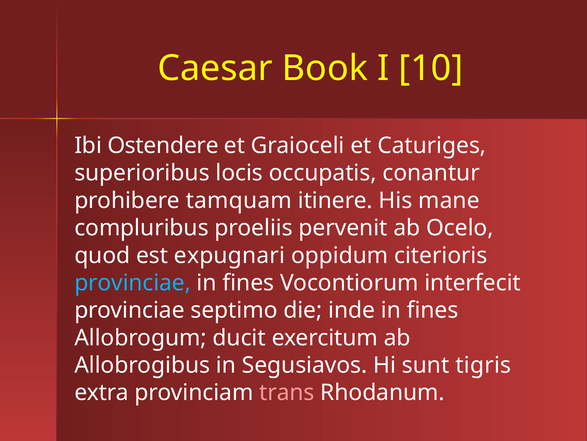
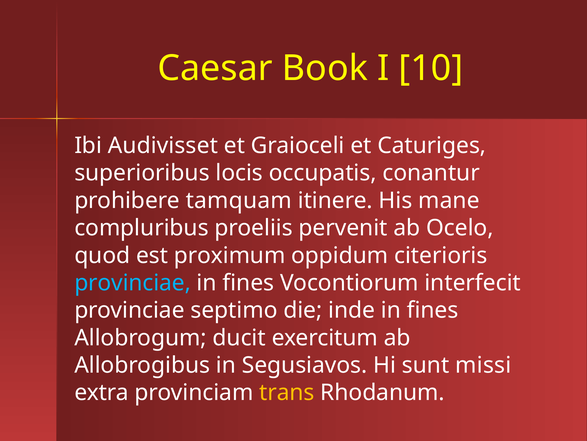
Ostendere: Ostendere -> Audivisset (163, 145)
expugnari: expugnari -> proximum (230, 255)
tigris: tigris -> missi (483, 365)
trans colour: pink -> yellow (287, 392)
